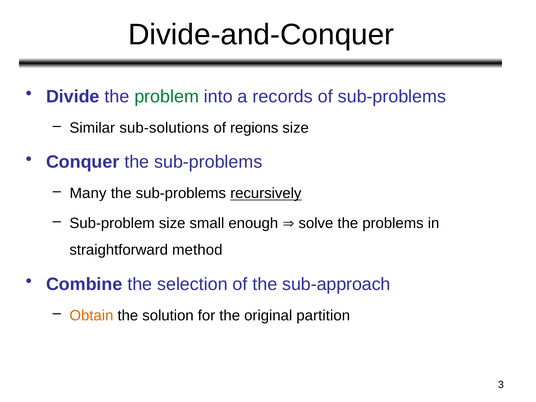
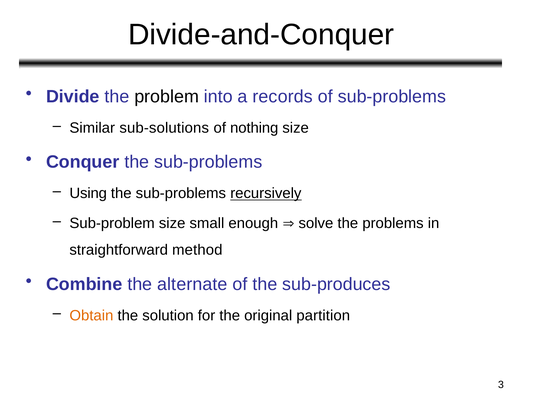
problem colour: green -> black (167, 97)
regions: regions -> nothing (254, 128)
Many: Many -> Using (88, 193)
selection: selection -> alternate (192, 284)
sub-approach: sub-approach -> sub-produces (336, 284)
